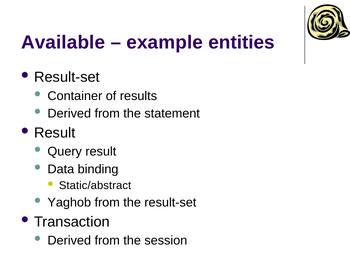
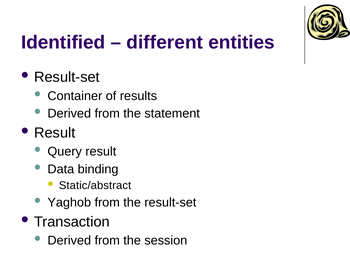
Available: Available -> Identified (63, 42)
example: example -> different (165, 42)
